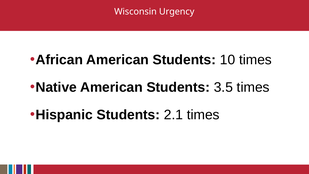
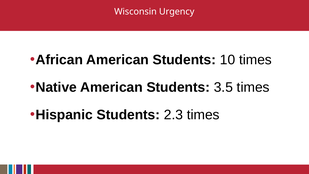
2.1: 2.1 -> 2.3 (173, 115)
